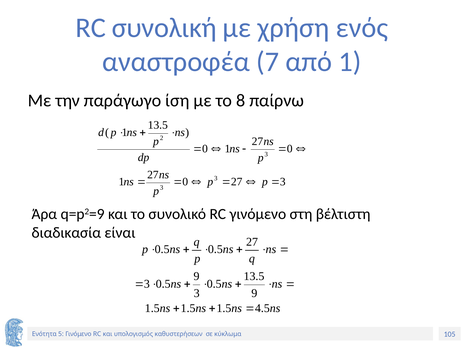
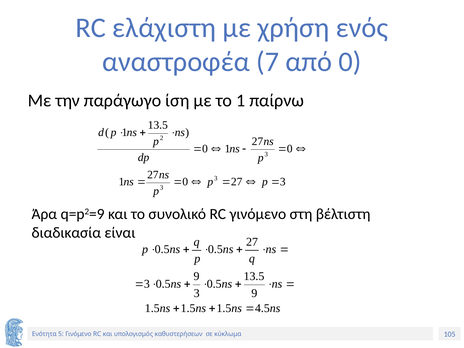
συνολική: συνολική -> ελάχιστη (164, 28)
από 1: 1 -> 0 (350, 62)
το 8: 8 -> 1 (241, 100)
